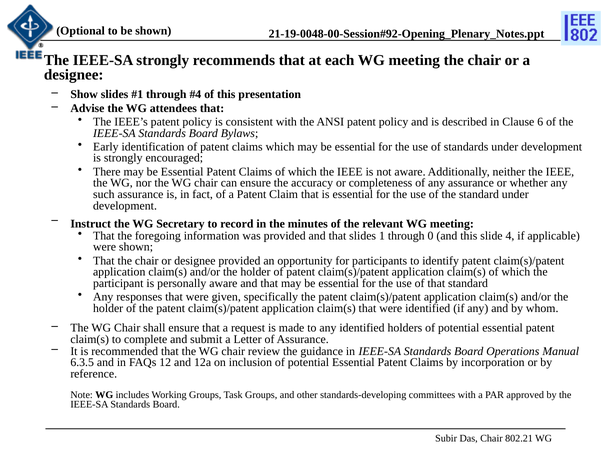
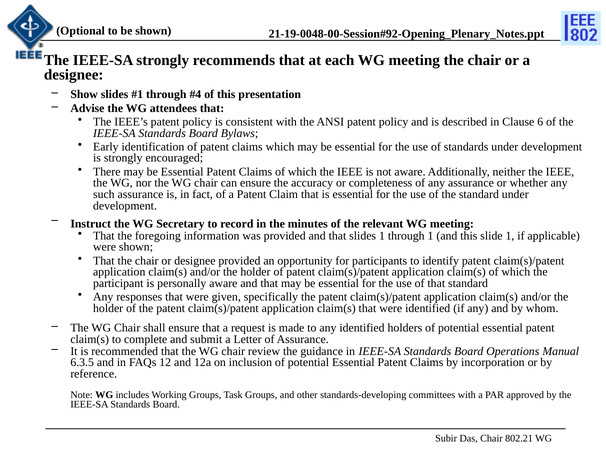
through 0: 0 -> 1 (431, 236)
slide 4: 4 -> 1 (510, 236)
